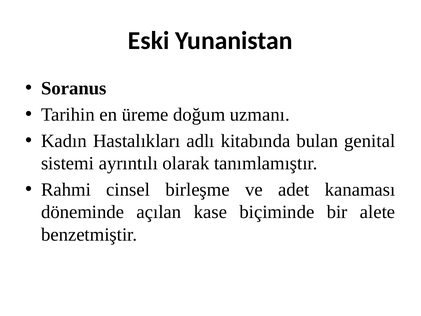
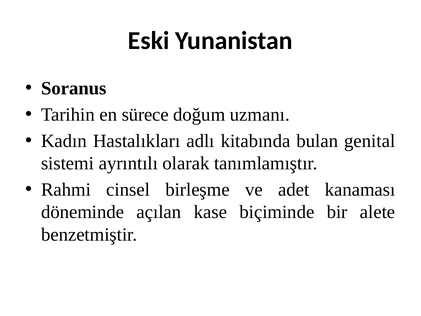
üreme: üreme -> sürece (145, 115)
